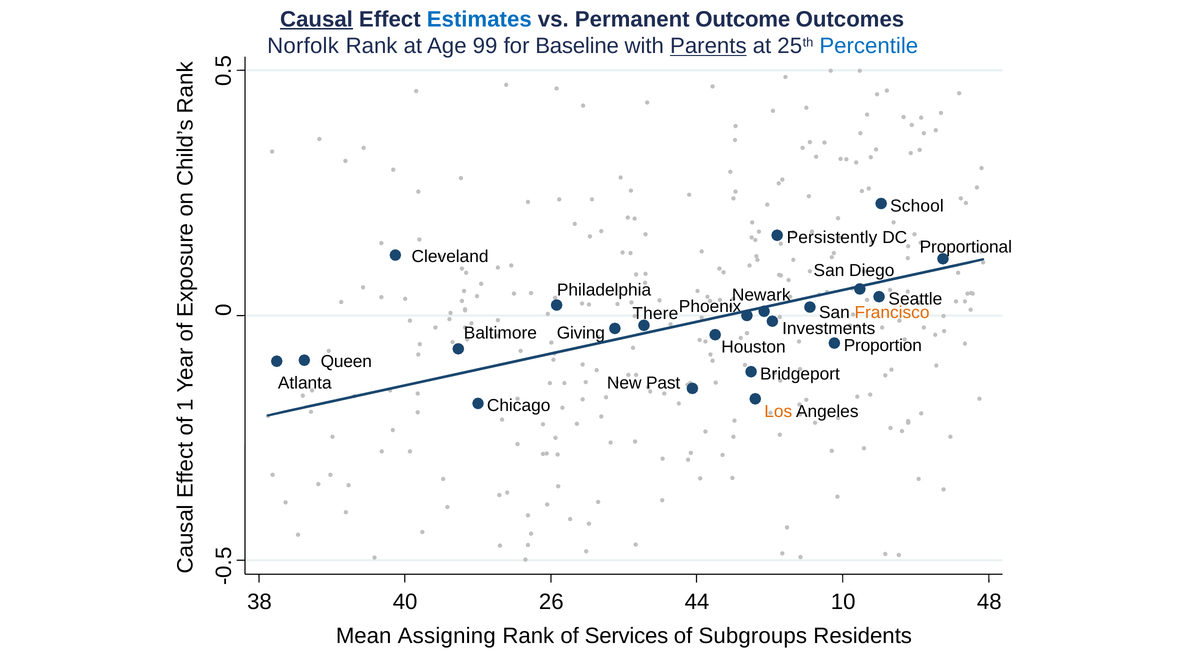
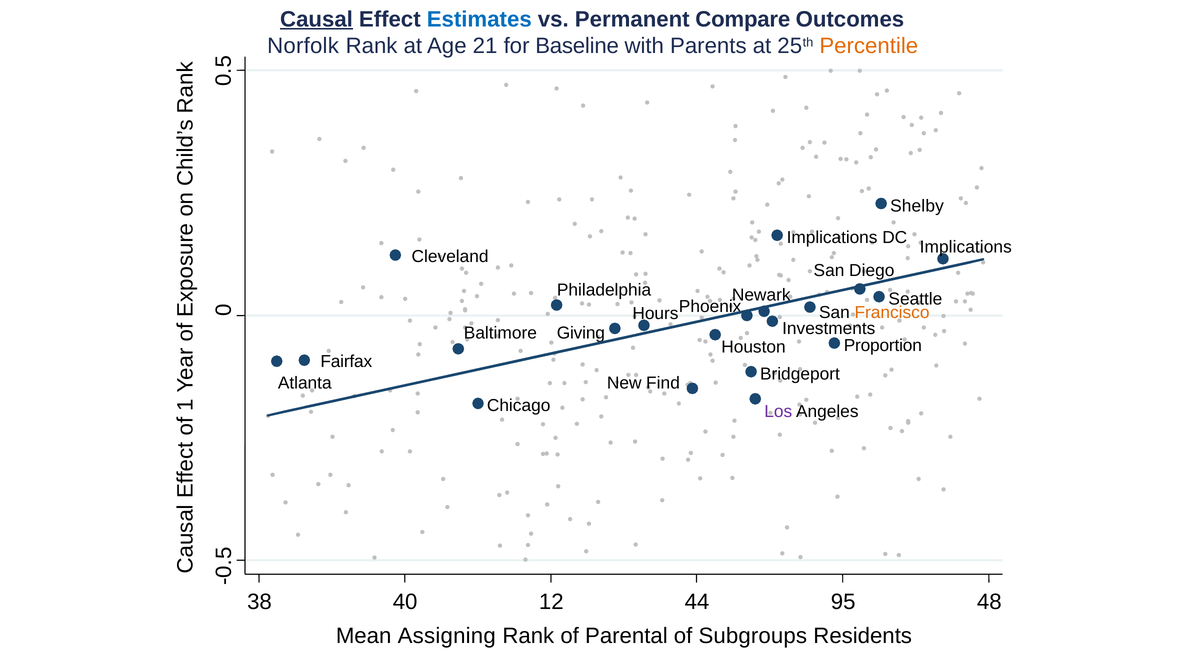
Outcome: Outcome -> Compare (743, 19)
99: 99 -> 21 (485, 46)
Parents underline: present -> none (708, 46)
Percentile colour: blue -> orange (869, 46)
School: School -> Shelby (917, 206)
Persistently: Persistently -> Implications (832, 237)
Proportional: Proportional -> Implications (966, 247)
There: There -> Hours (655, 313)
Queen: Queen -> Fairfax (346, 361)
Past: Past -> Find (663, 383)
Los colour: orange -> purple (778, 411)
26: 26 -> 12 (551, 602)
10: 10 -> 95 (843, 602)
Services: Services -> Parental (626, 635)
